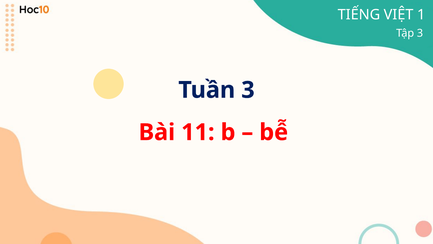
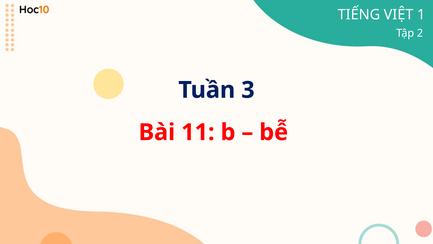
Tập 3: 3 -> 2 (420, 33)
